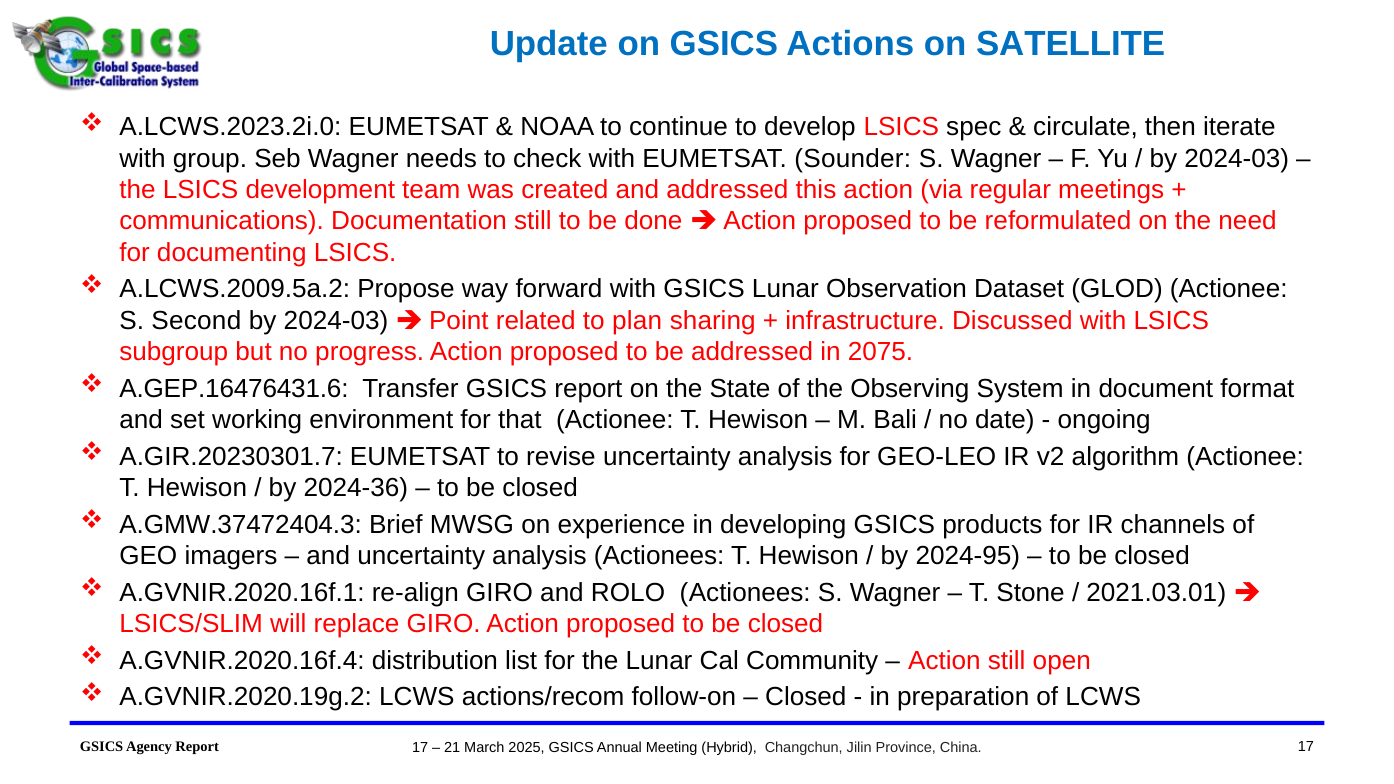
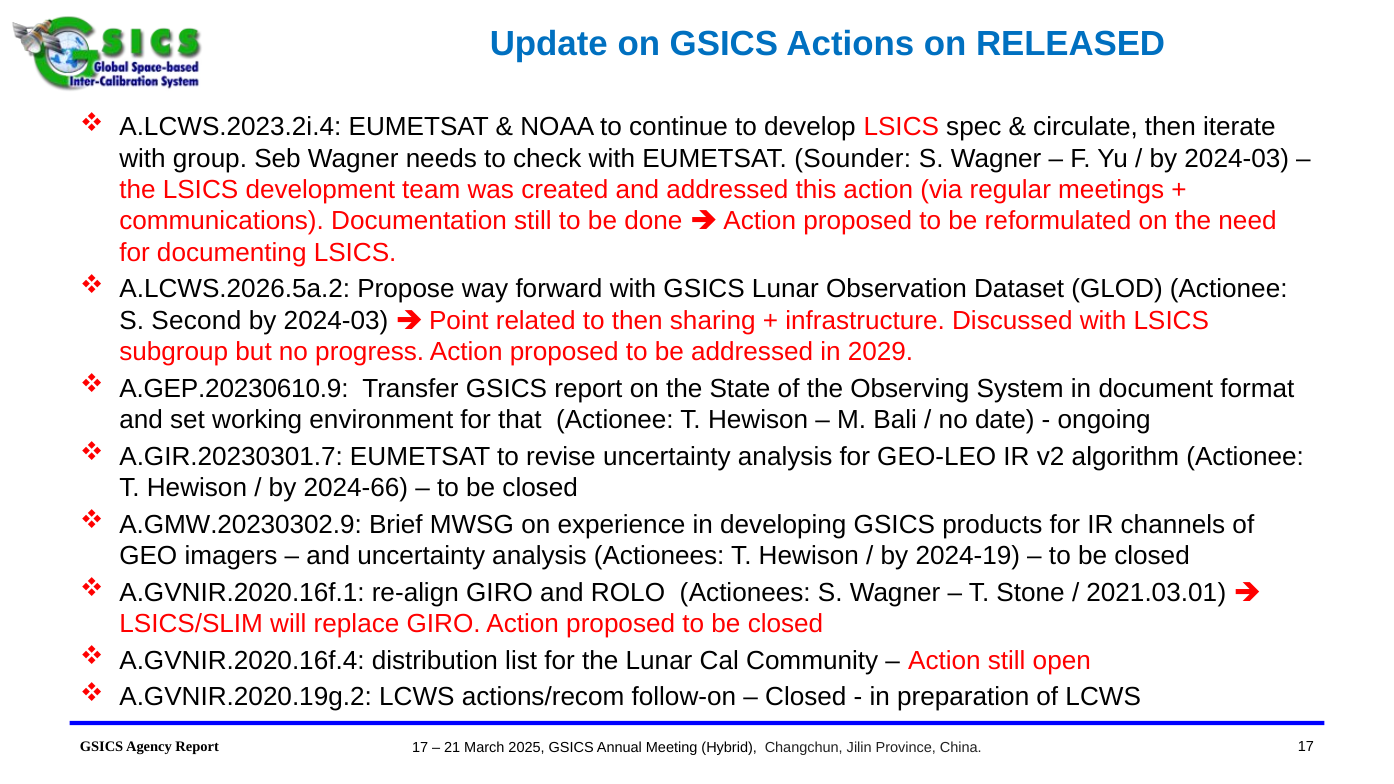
SATELLITE: SATELLITE -> RELEASED (1071, 44)
A.LCWS.2023.2i.0: A.LCWS.2023.2i.0 -> A.LCWS.2023.2i.4 (230, 127)
A.LCWS.2009.5a.2: A.LCWS.2009.5a.2 -> A.LCWS.2026.5a.2 (235, 289)
to plan: plan -> then (637, 321)
2075: 2075 -> 2029 (881, 352)
A.GEP.16476431.6: A.GEP.16476431.6 -> A.GEP.20230610.9 (234, 389)
2024-36: 2024-36 -> 2024-66 (356, 488)
A.GMW.37472404.3: A.GMW.37472404.3 -> A.GMW.20230302.9 (241, 525)
2024-95: 2024-95 -> 2024-19 (968, 556)
